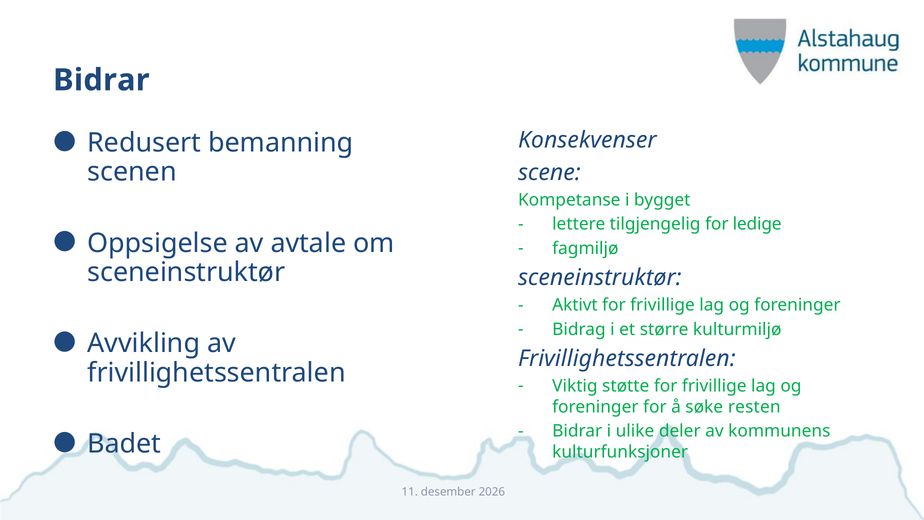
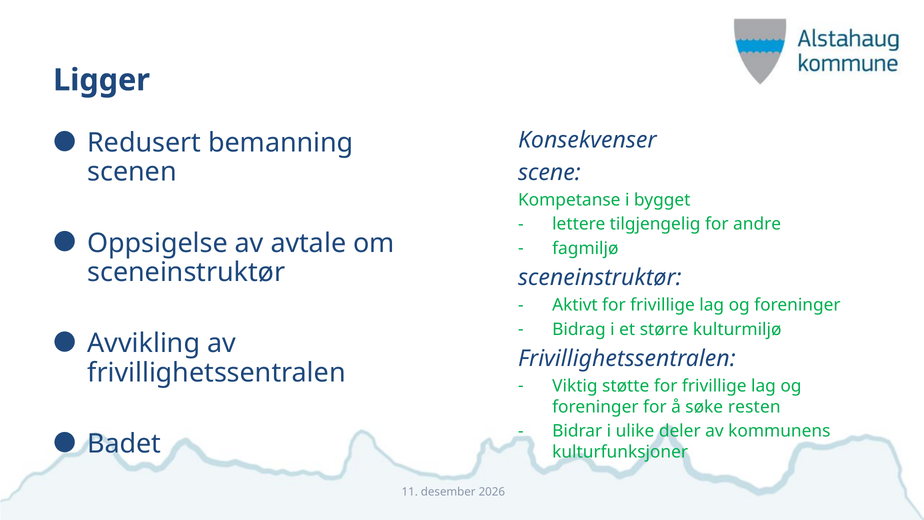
Bidrar: Bidrar -> Ligger (102, 80)
ledige: ledige -> andre (757, 224)
